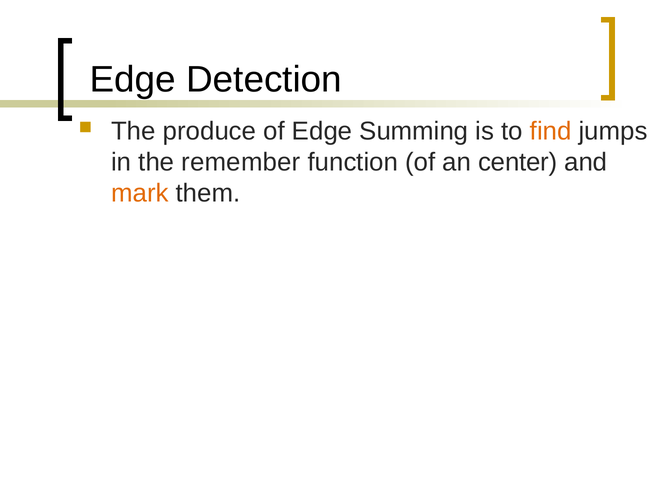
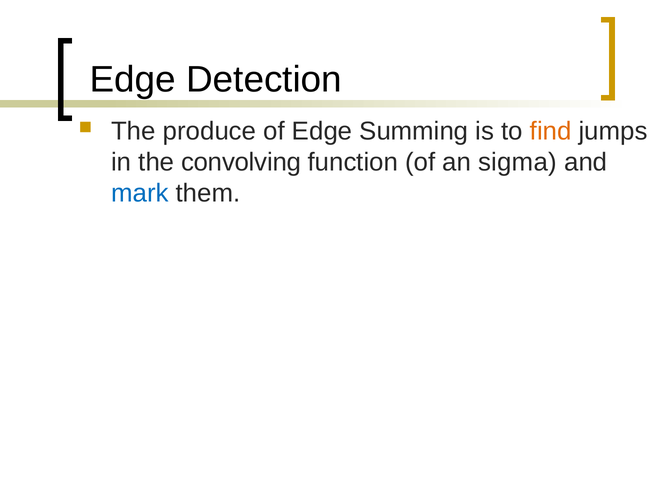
remember: remember -> convolving (241, 163)
center: center -> sigma (518, 163)
mark colour: orange -> blue (140, 194)
